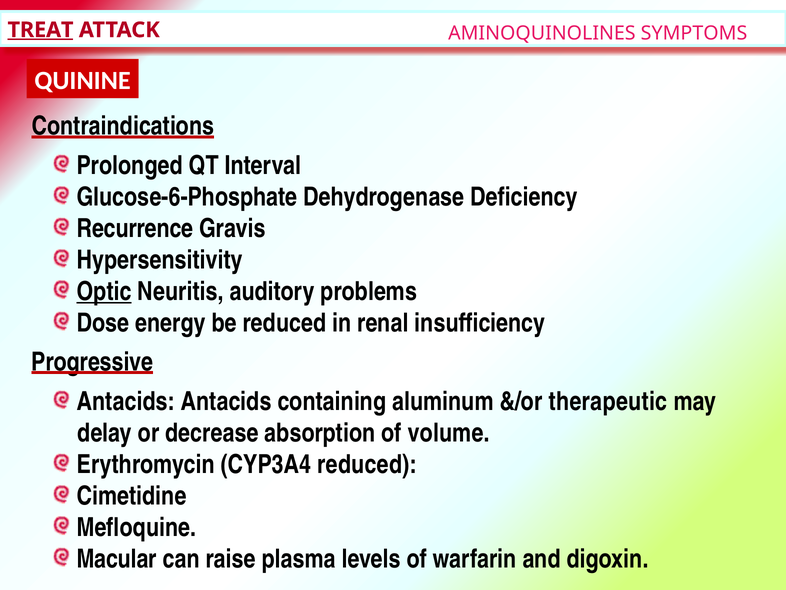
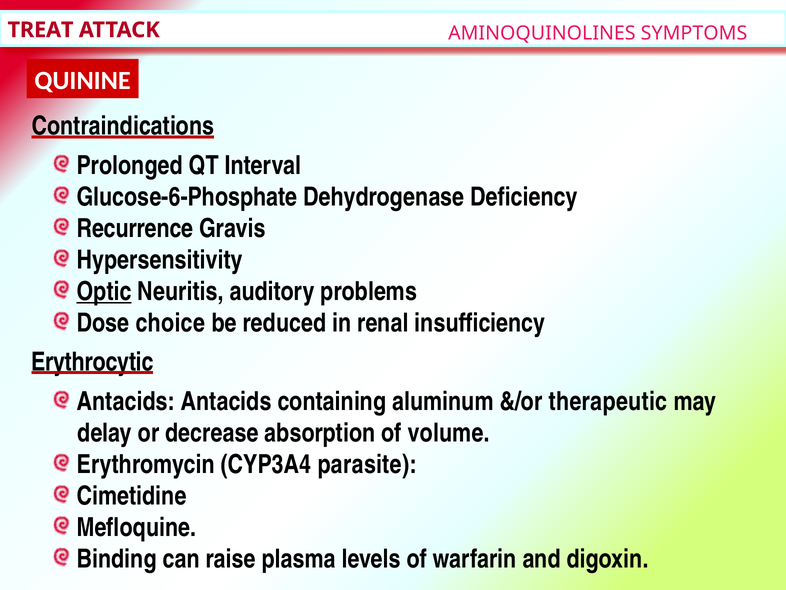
TREAT underline: present -> none (41, 30)
energy: energy -> choice (170, 323)
Progressive: Progressive -> Erythrocytic (92, 362)
CYP3A4 reduced: reduced -> parasite (367, 464)
Macular: Macular -> Binding (117, 559)
